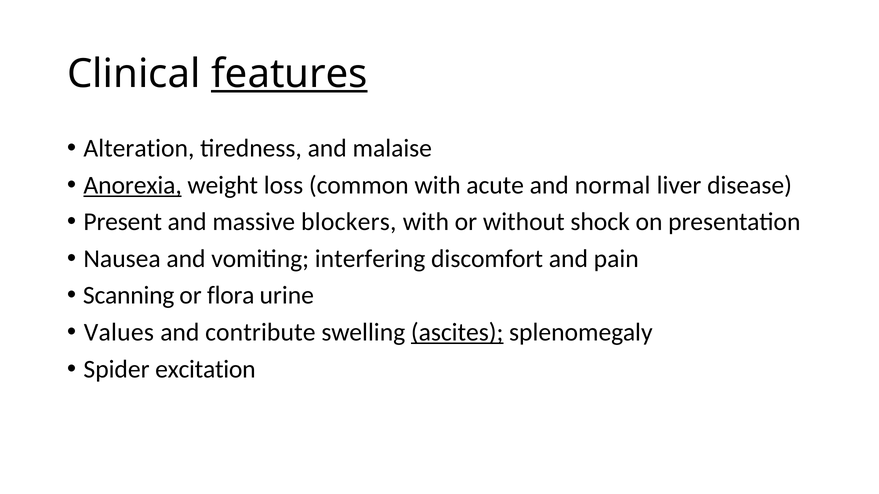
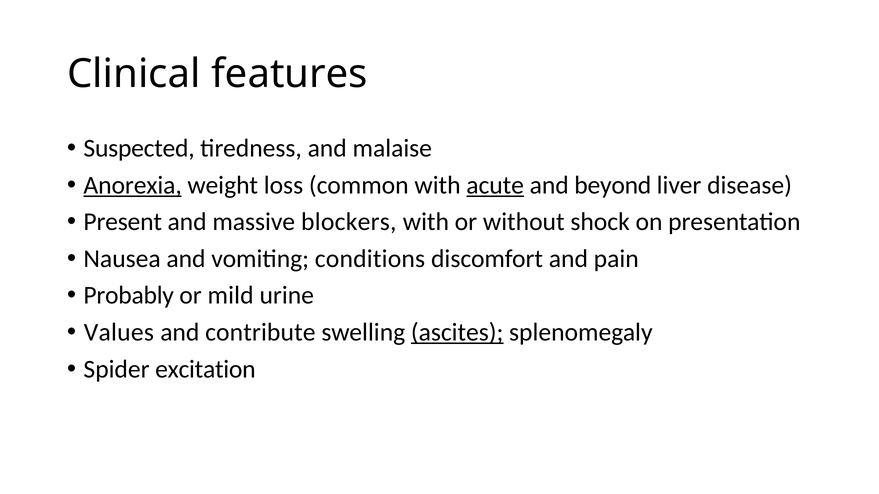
features underline: present -> none (289, 74)
Alteration: Alteration -> Suspected (139, 149)
acute underline: none -> present (495, 185)
normal: normal -> beyond (613, 185)
interfering: interfering -> conditions (370, 259)
Scanning: Scanning -> Probably (129, 296)
flora: flora -> mild (231, 296)
